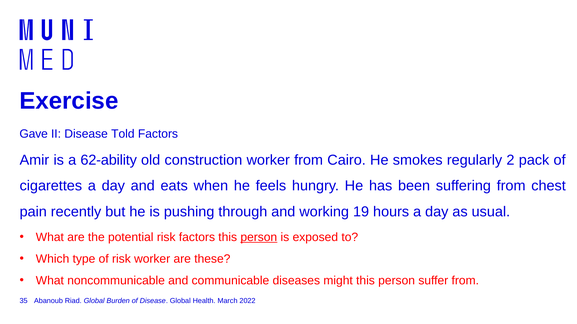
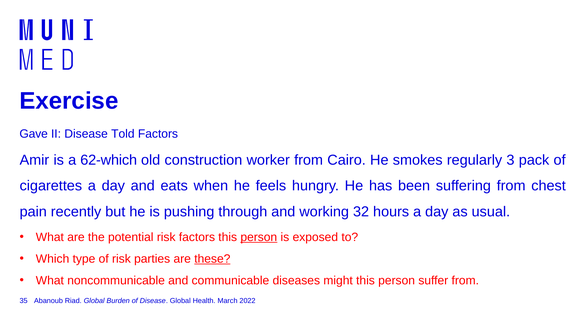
62-ability: 62-ability -> 62-which (109, 160)
2: 2 -> 3 (510, 160)
19: 19 -> 32 (361, 212)
risk worker: worker -> parties (152, 259)
these underline: none -> present (212, 259)
